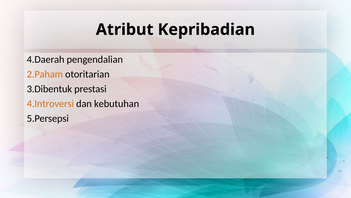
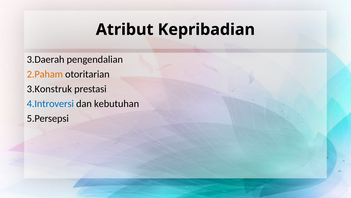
4.Daerah: 4.Daerah -> 3.Daerah (46, 59)
3.Dibentuk: 3.Dibentuk -> 3.Konstruk (49, 89)
4.Introversi colour: orange -> blue (50, 103)
